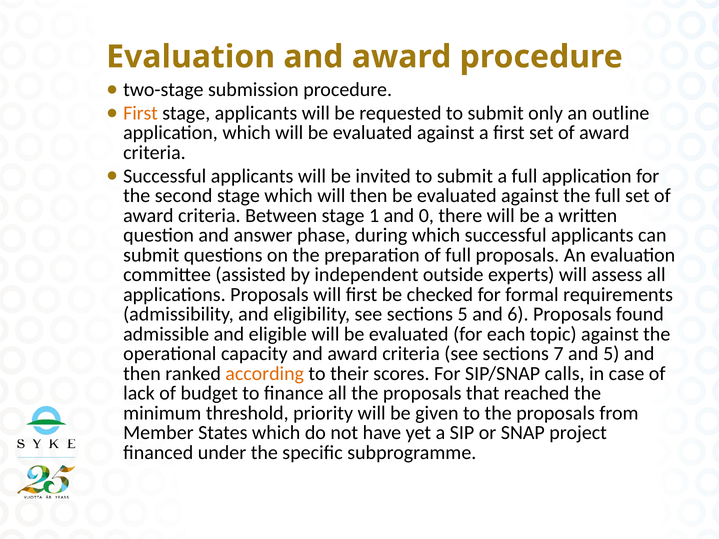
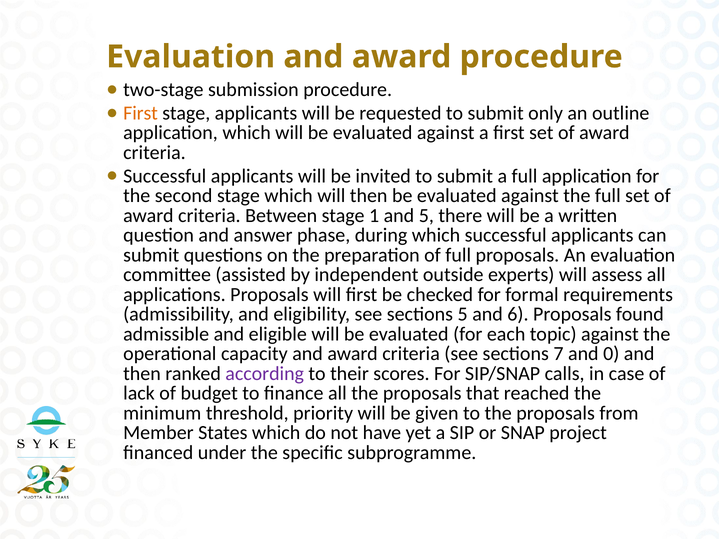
and 0: 0 -> 5 (426, 216)
and 5: 5 -> 0 (611, 354)
according colour: orange -> purple (265, 374)
